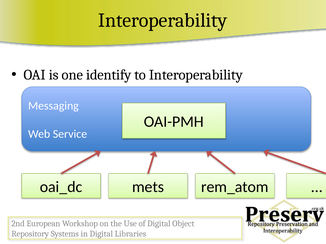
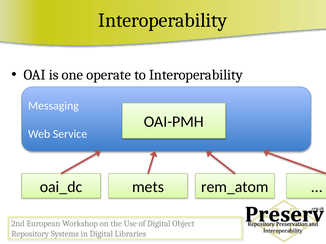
identify: identify -> operate (109, 75)
